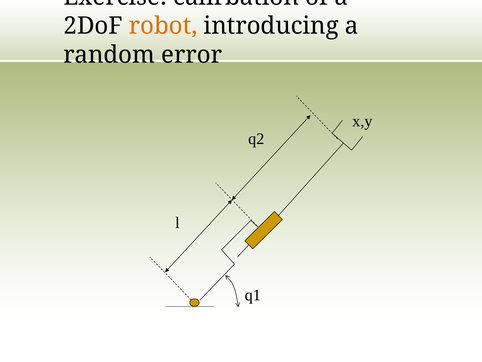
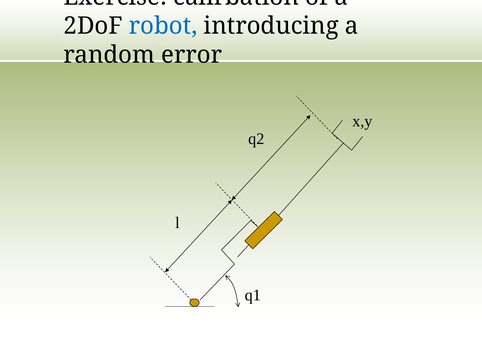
robot colour: orange -> blue (163, 26)
